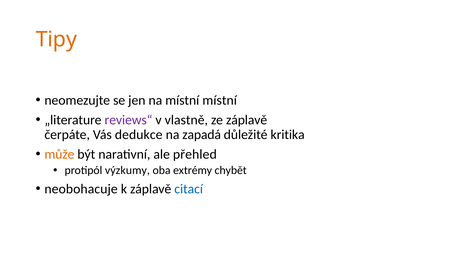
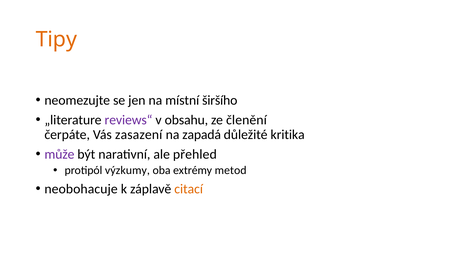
místní místní: místní -> širšího (220, 100)
vlastně: vlastně -> obsahu (186, 120)
ze záplavě: záplavě -> členění (246, 120)
dedukce: dedukce -> zasazení (139, 135)
může colour: orange -> purple (59, 154)
chybět: chybět -> metod (231, 171)
citací colour: blue -> orange (189, 189)
